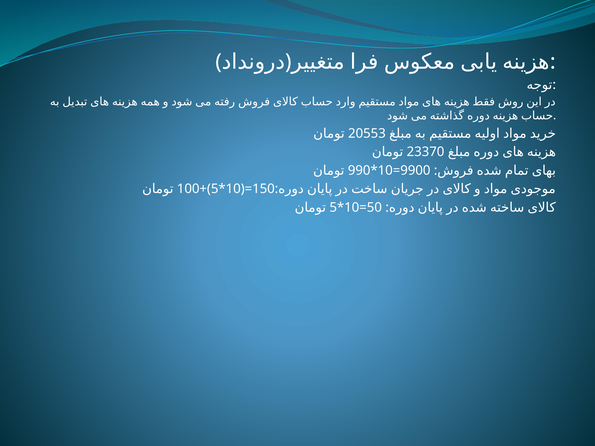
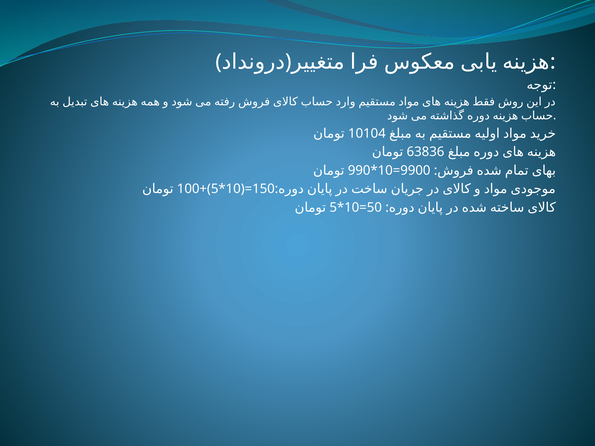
20553: 20553 -> 10104 (367, 133)
23370: 23370 -> 63836 (426, 152)
